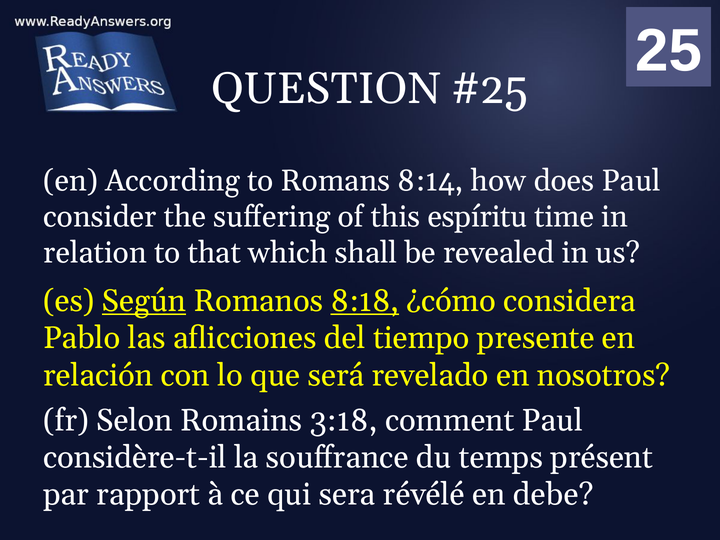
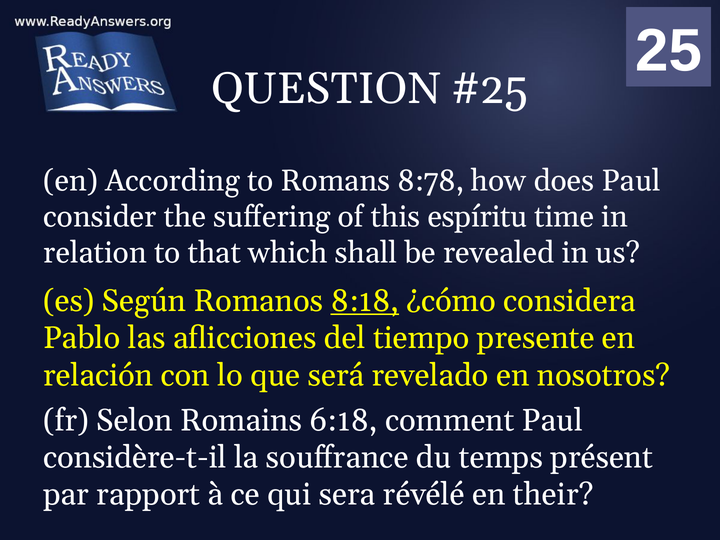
8:14: 8:14 -> 8:78 (431, 181)
Según underline: present -> none (144, 301)
3:18: 3:18 -> 6:18 (344, 420)
debe: debe -> their (553, 495)
